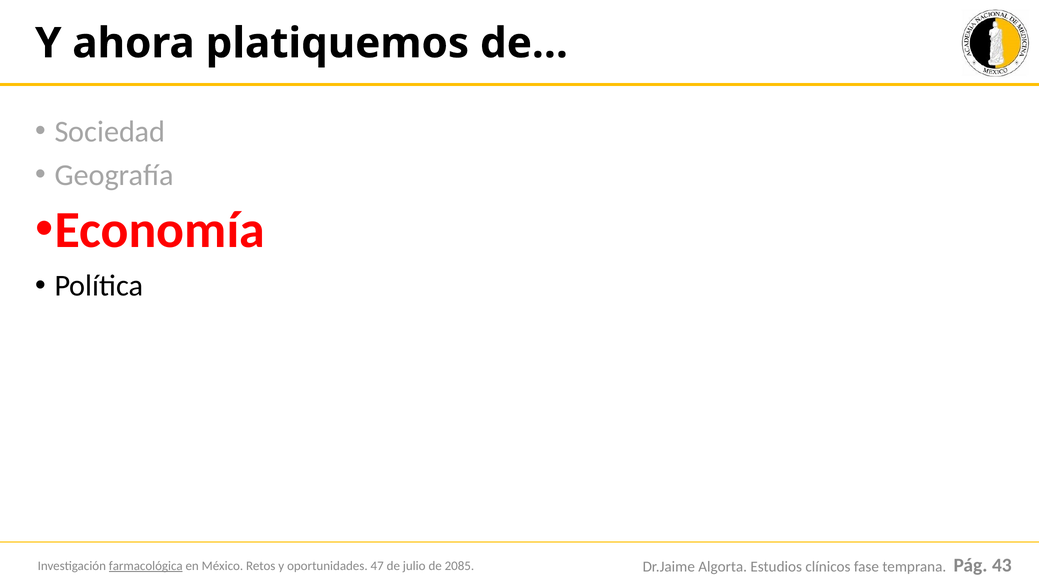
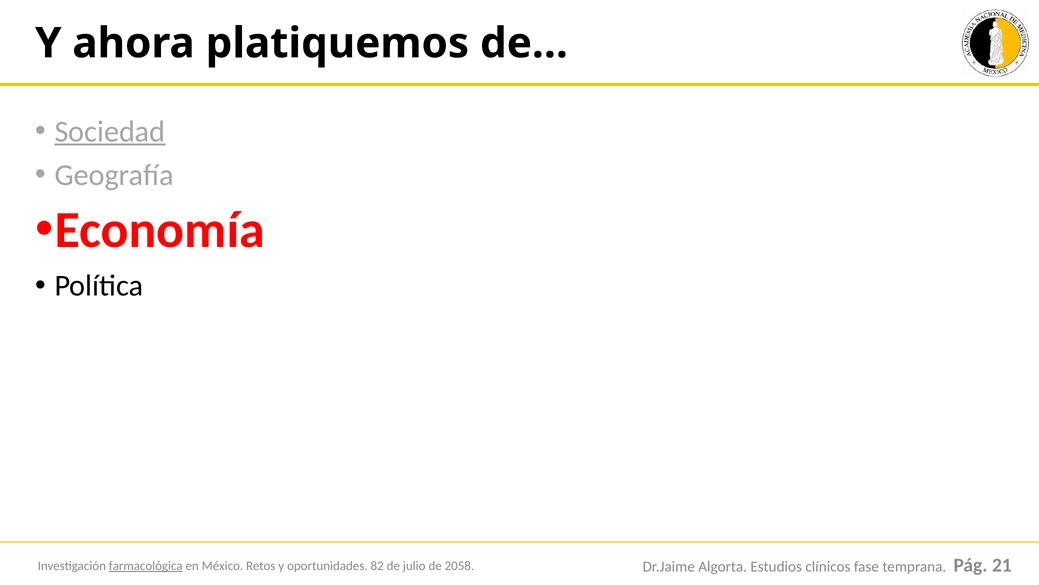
Sociedad underline: none -> present (110, 131)
47: 47 -> 82 (377, 565)
2085: 2085 -> 2058 (459, 565)
43: 43 -> 21 (1002, 565)
